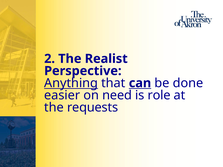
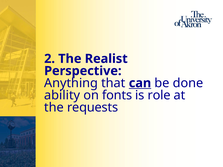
Anything underline: present -> none (71, 83)
easier: easier -> ability (62, 95)
need: need -> fonts (117, 95)
